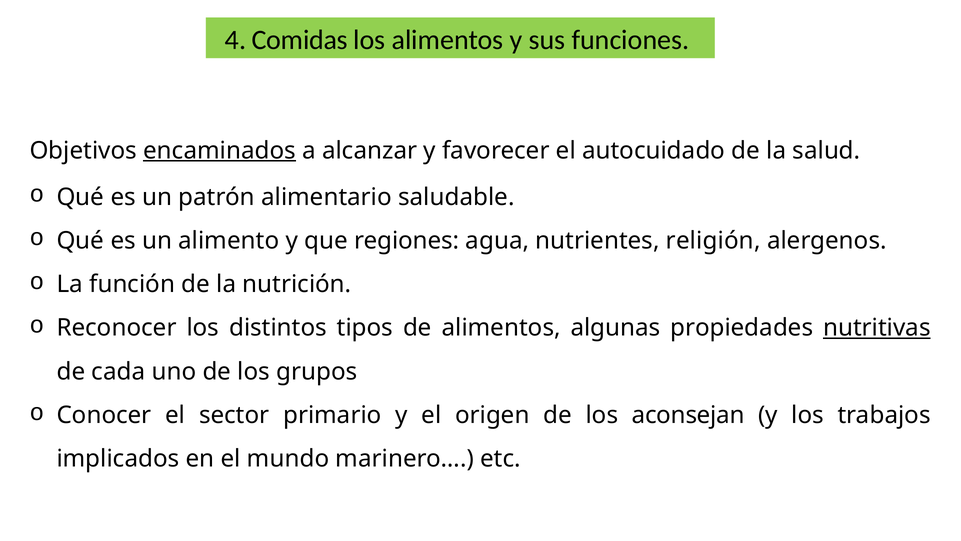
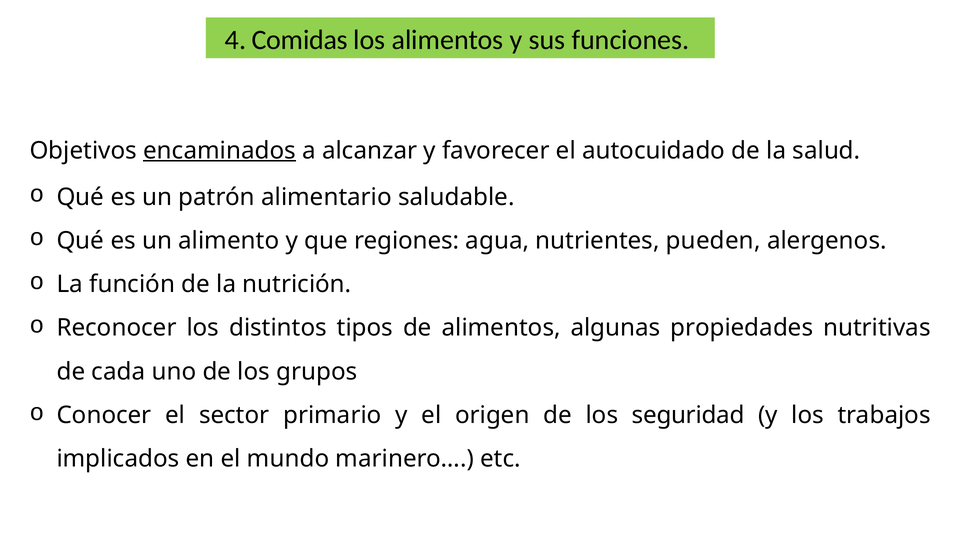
religión: religión -> pueden (713, 240)
nutritivas underline: present -> none (877, 328)
aconsejan: aconsejan -> seguridad (688, 415)
